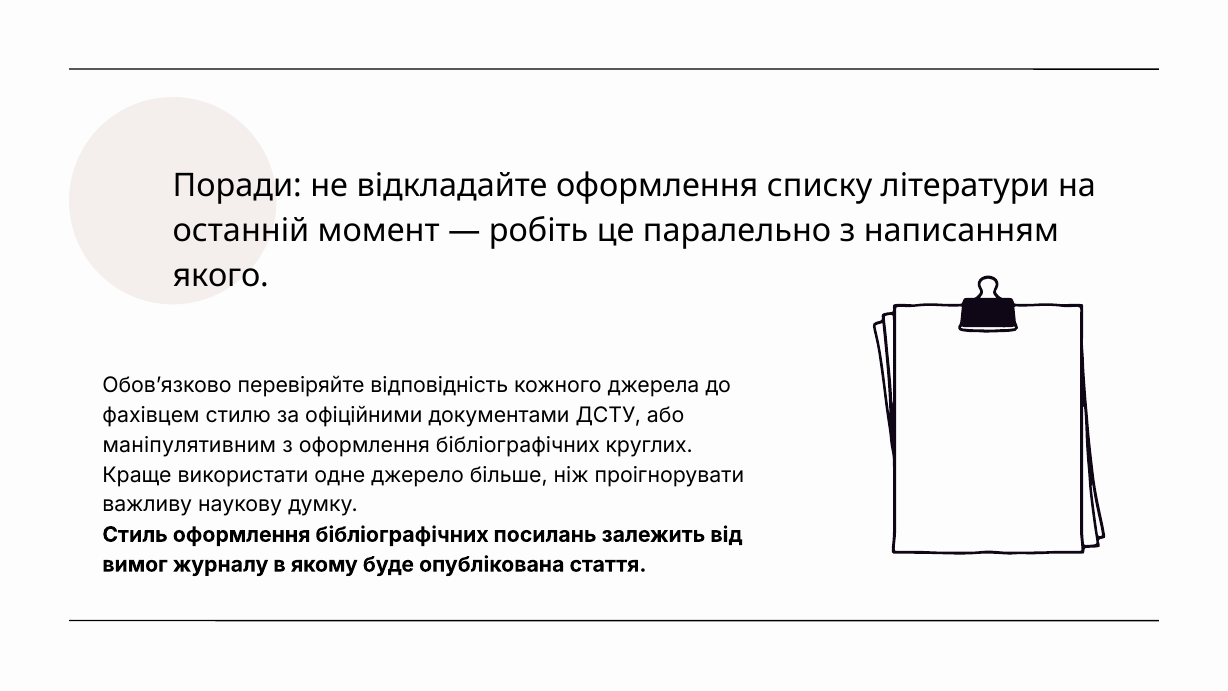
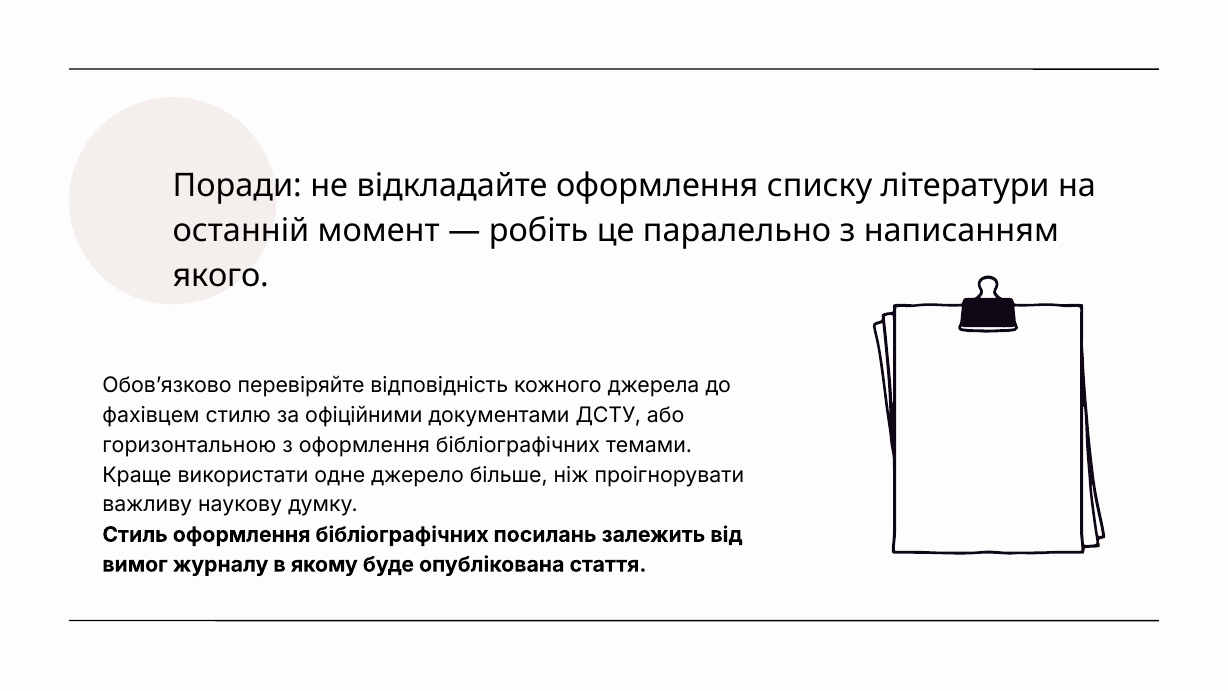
маніпулятивним: маніпулятивним -> горизонтальною (189, 445)
круглих: круглих -> темами (649, 445)
